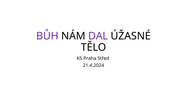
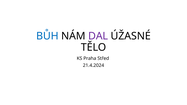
BŮH colour: purple -> blue (47, 36)
